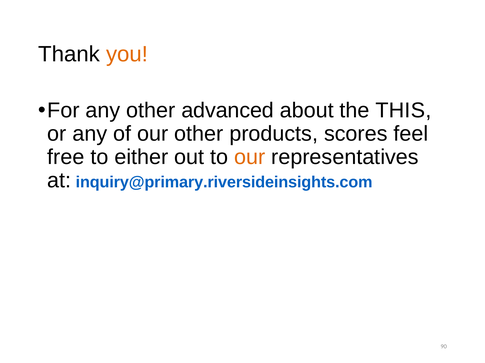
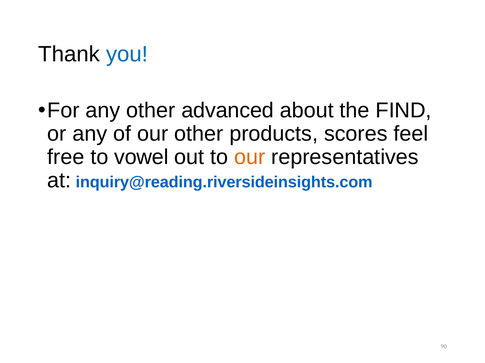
you colour: orange -> blue (127, 54)
THIS: THIS -> FIND (404, 111)
either: either -> vowel (141, 157)
inquiry@primary.riversideinsights.com: inquiry@primary.riversideinsights.com -> inquiry@reading.riversideinsights.com (224, 182)
